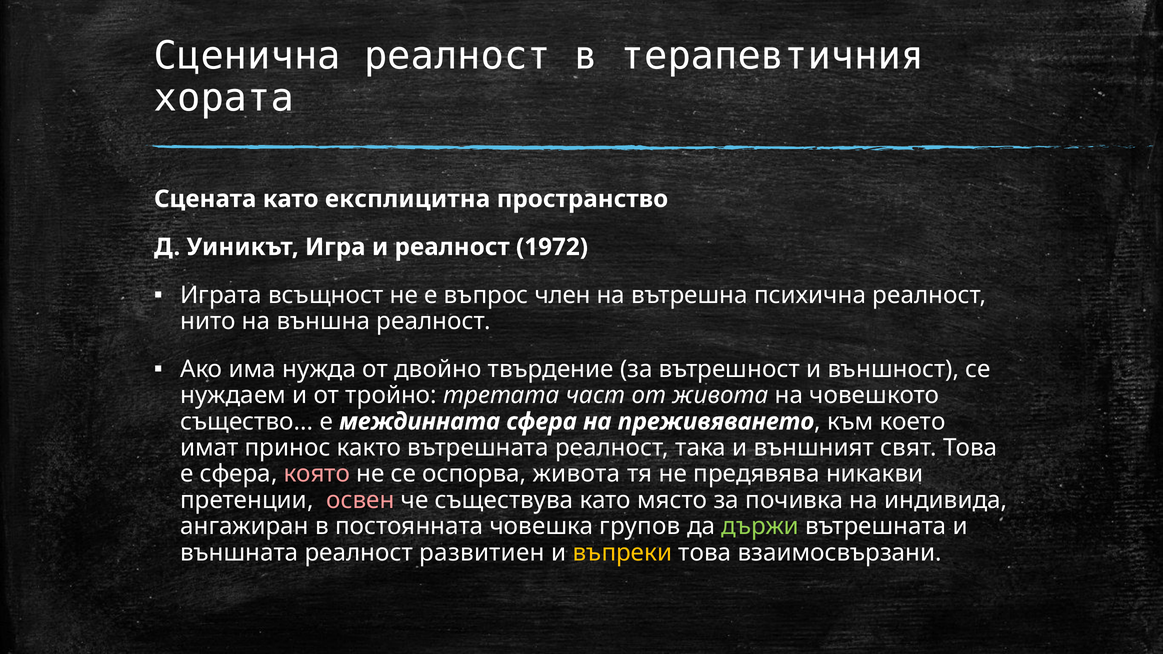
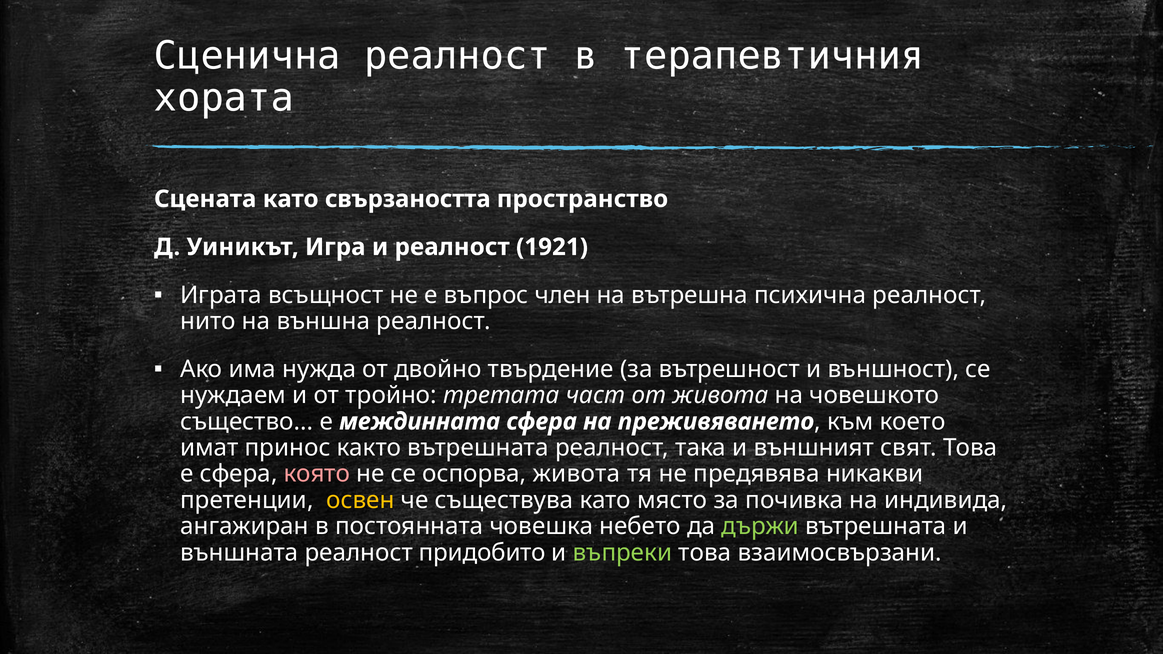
експлицитна: експлицитна -> свързаността (408, 199)
1972: 1972 -> 1921 (552, 247)
освен colour: pink -> yellow (360, 500)
групов: групов -> небето (640, 527)
развитиен: развитиен -> придобито (482, 553)
въпреки colour: yellow -> light green (622, 553)
